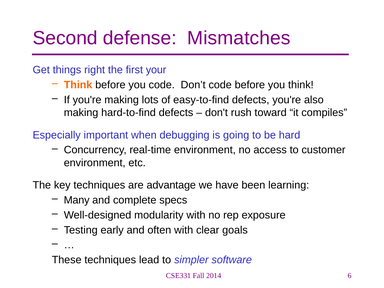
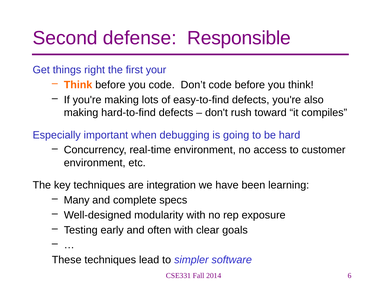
Mismatches: Mismatches -> Responsible (239, 38)
advantage: advantage -> integration (171, 185)
